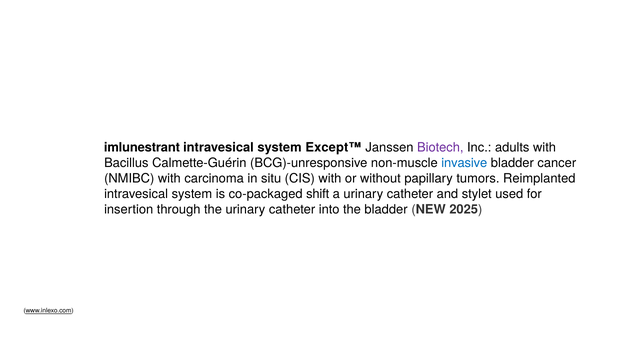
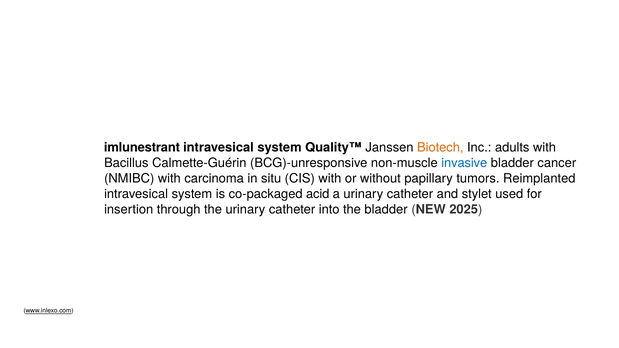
Except™: Except™ -> Quality™ (333, 148)
Biotech colour: purple -> orange (440, 148)
shift: shift -> acid (318, 194)
